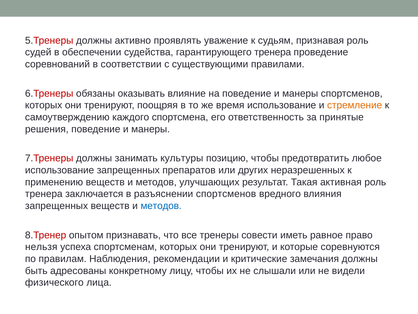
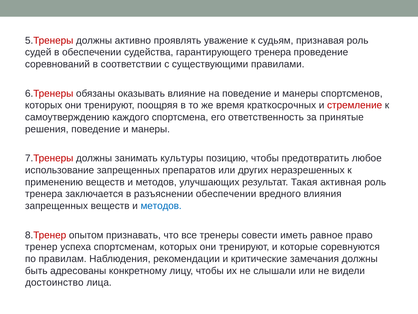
время использование: использование -> краткосрочных (282, 105)
стремление colour: orange -> red (355, 105)
разъяснении спортсменов: спортсменов -> обеспечении (226, 194)
нельзя: нельзя -> тренер (41, 247)
физического: физического -> достоинство (54, 282)
